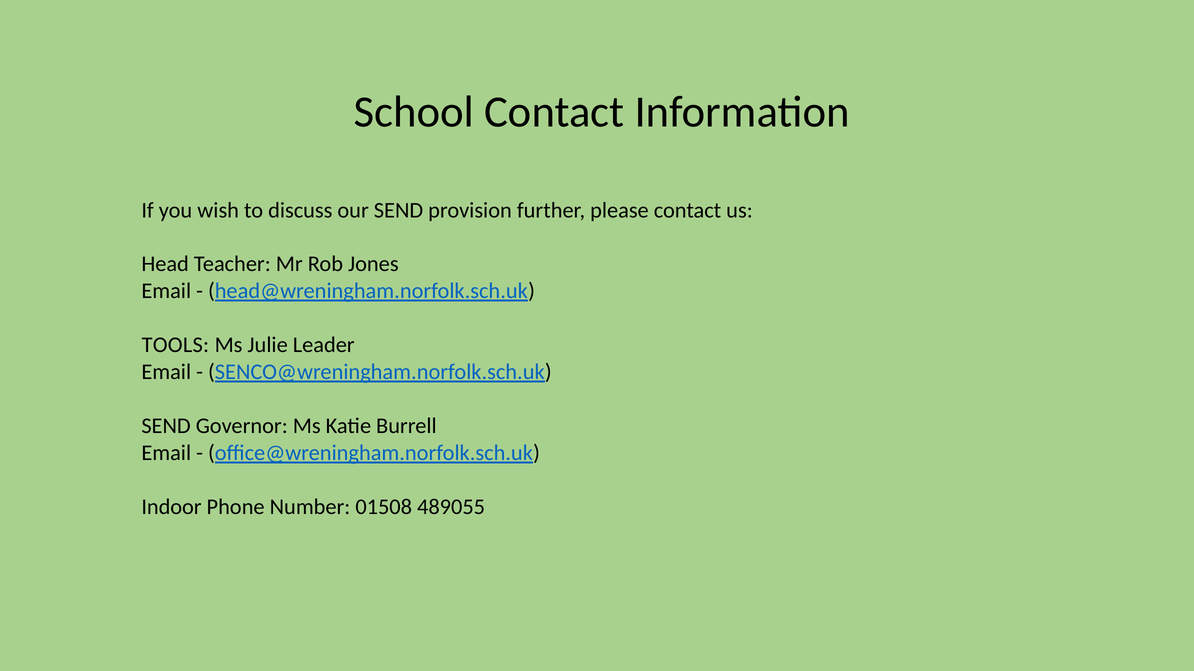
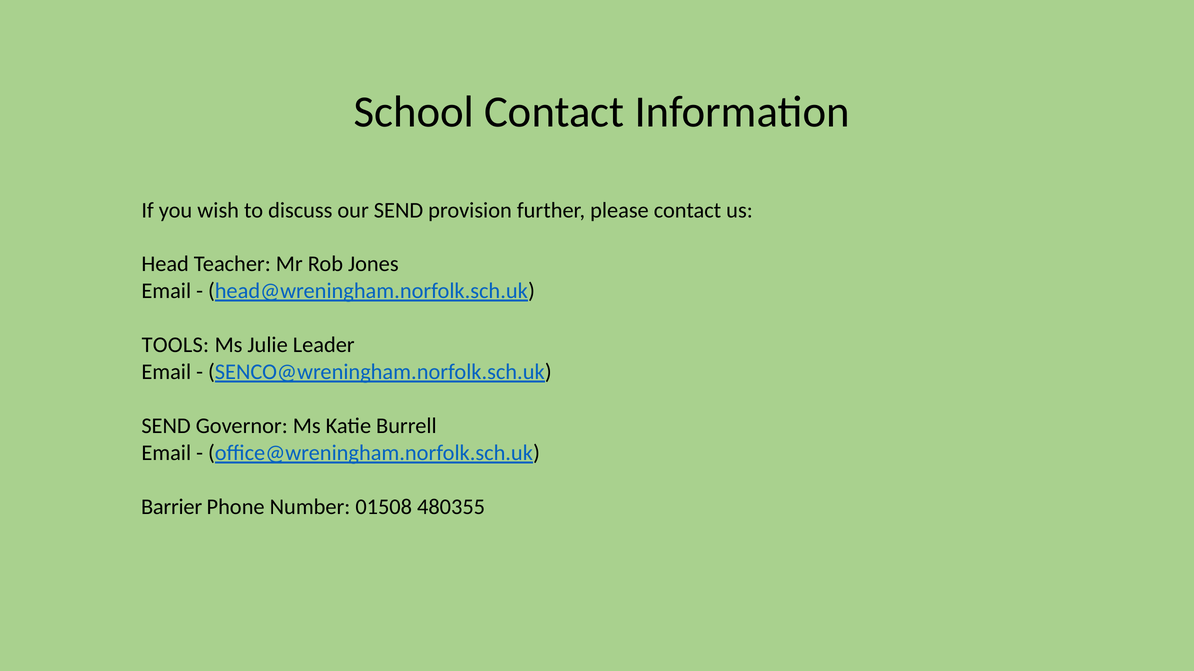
Indoor: Indoor -> Barrier (172, 507)
489055: 489055 -> 480355 (451, 507)
